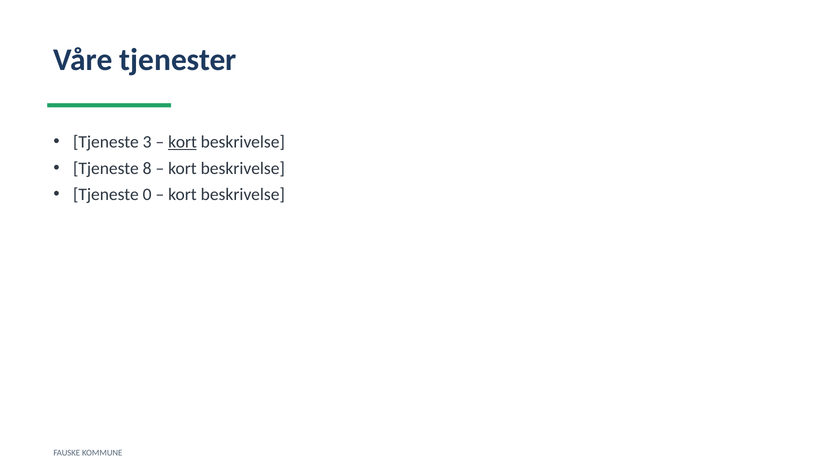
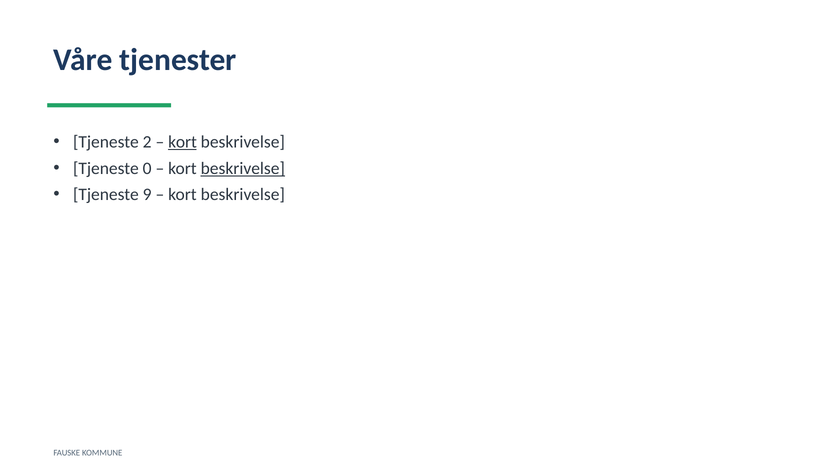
3: 3 -> 2 (147, 142)
8: 8 -> 0 (147, 168)
beskrivelse underline: none -> present (243, 168)
0: 0 -> 9 (147, 195)
